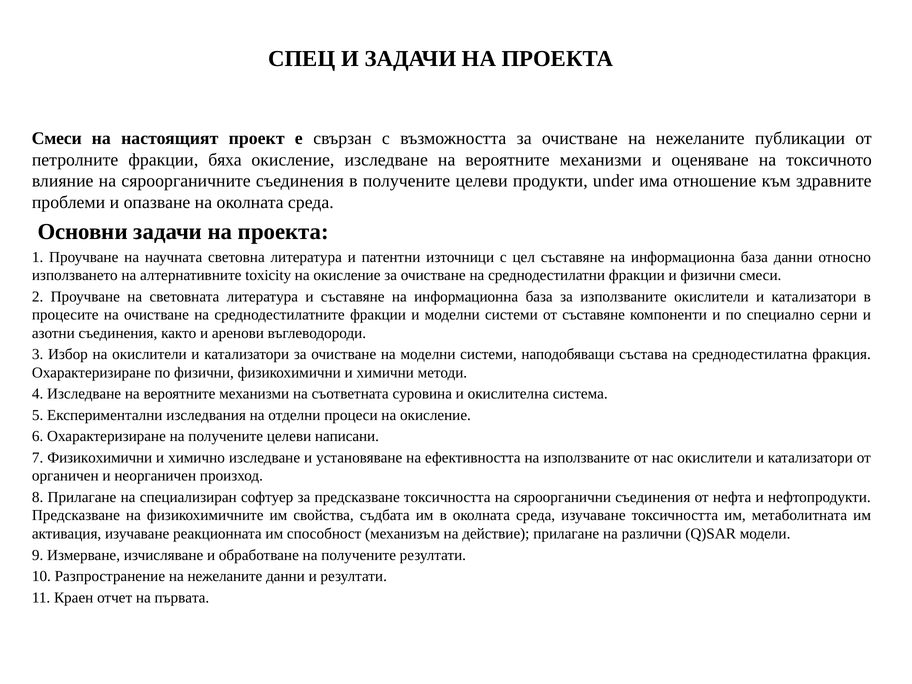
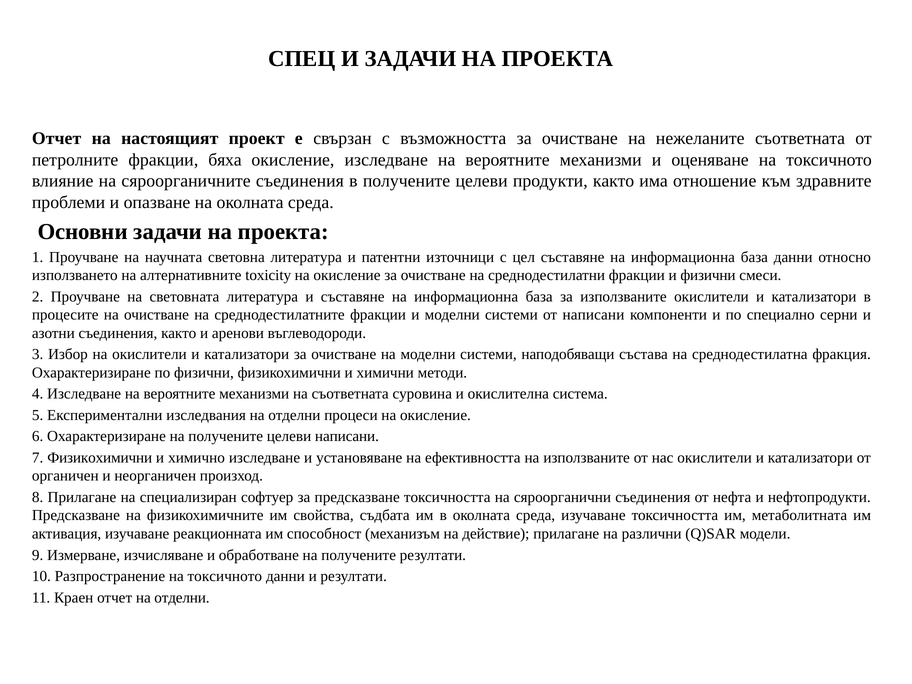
Смеси: Смеси -> Отчет (57, 139)
нежеланите публикации: публикации -> съответната (800, 139)
продукти under: under -> както (614, 181)
от съставяне: съставяне -> написани (593, 315)
Разпространение на нежеланите: нежеланите -> токсичното (225, 576)
отчет на първата: първата -> отделни (182, 598)
